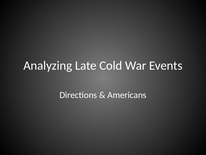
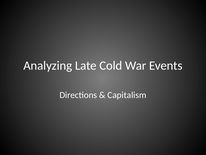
Americans: Americans -> Capitalism (127, 95)
